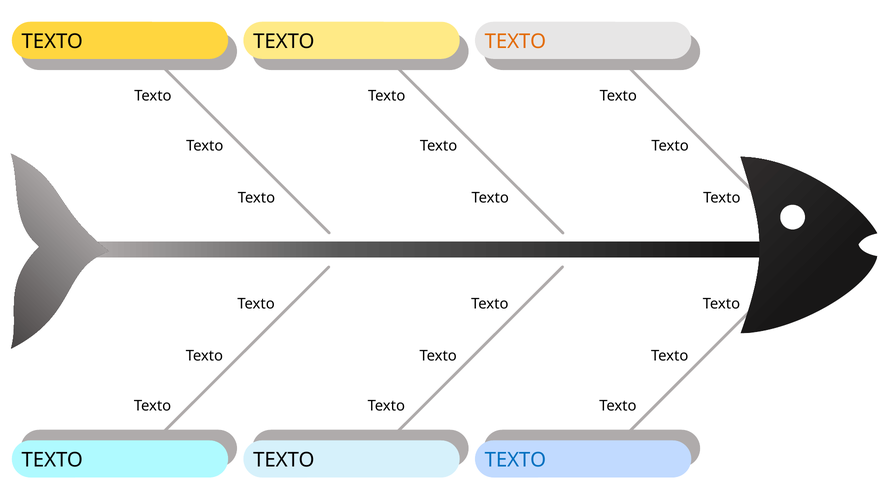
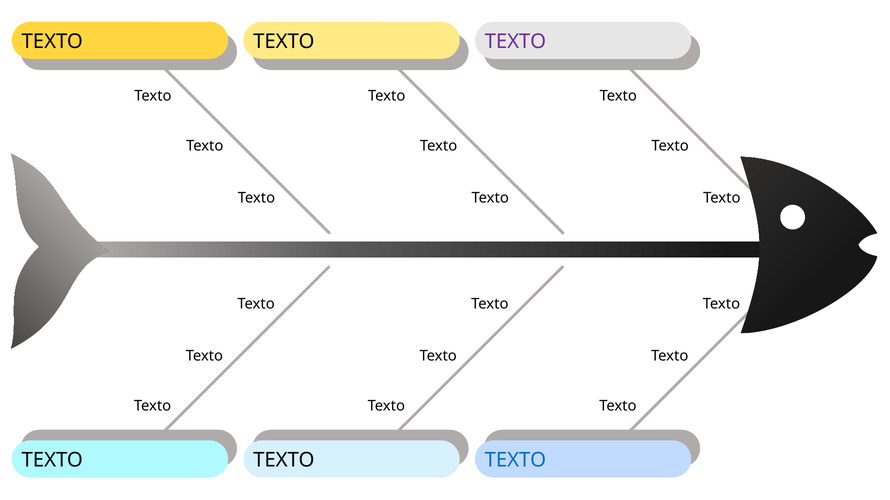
TEXTO colour: orange -> purple (515, 42)
